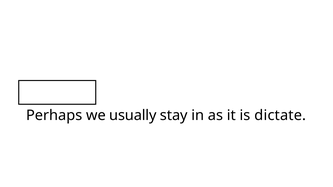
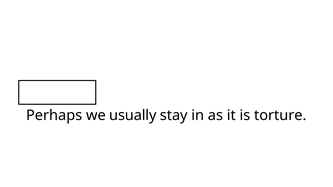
dictate: dictate -> torture (280, 115)
